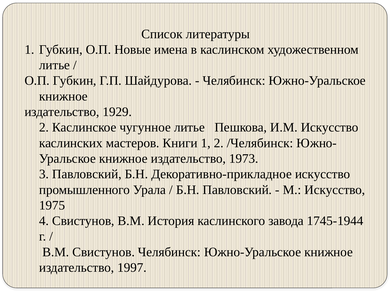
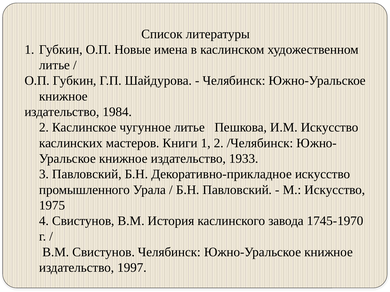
1929: 1929 -> 1984 (117, 112)
1973: 1973 -> 1933 (244, 159)
1745-1944: 1745-1944 -> 1745-1970 (335, 221)
